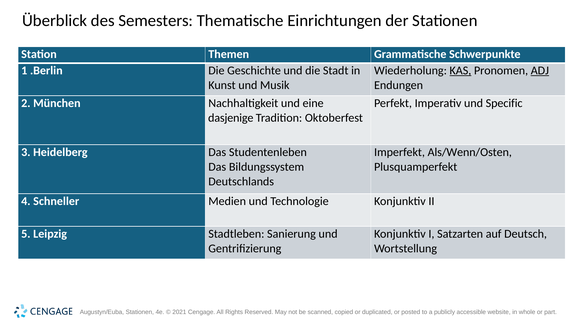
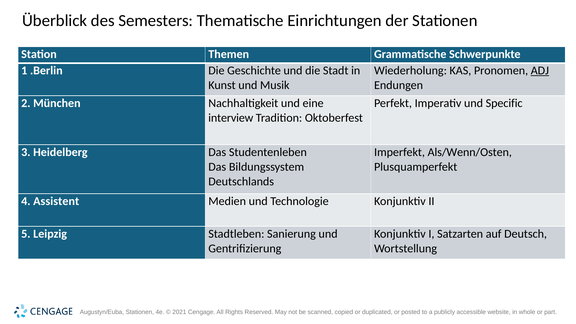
KAS underline: present -> none (460, 71)
dasjenige: dasjenige -> interview (231, 118)
Schneller: Schneller -> Assistent (56, 201)
